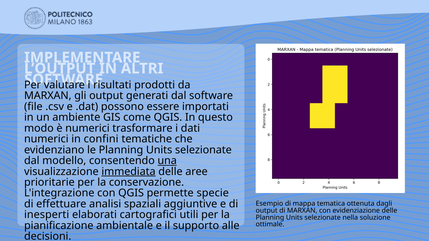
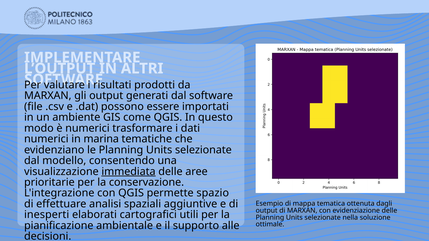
confini: confini -> marina (101, 139)
una underline: present -> none (167, 161)
specie: specie -> spazio (213, 193)
